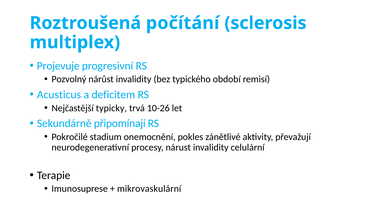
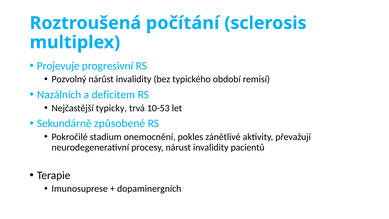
Acusticus: Acusticus -> Nazálních (59, 95)
10-26: 10-26 -> 10-53 (158, 108)
připomínají: připomínají -> způsobené (120, 123)
celulární: celulární -> pacientů (248, 147)
mikrovaskulární: mikrovaskulární -> dopaminergních (149, 189)
